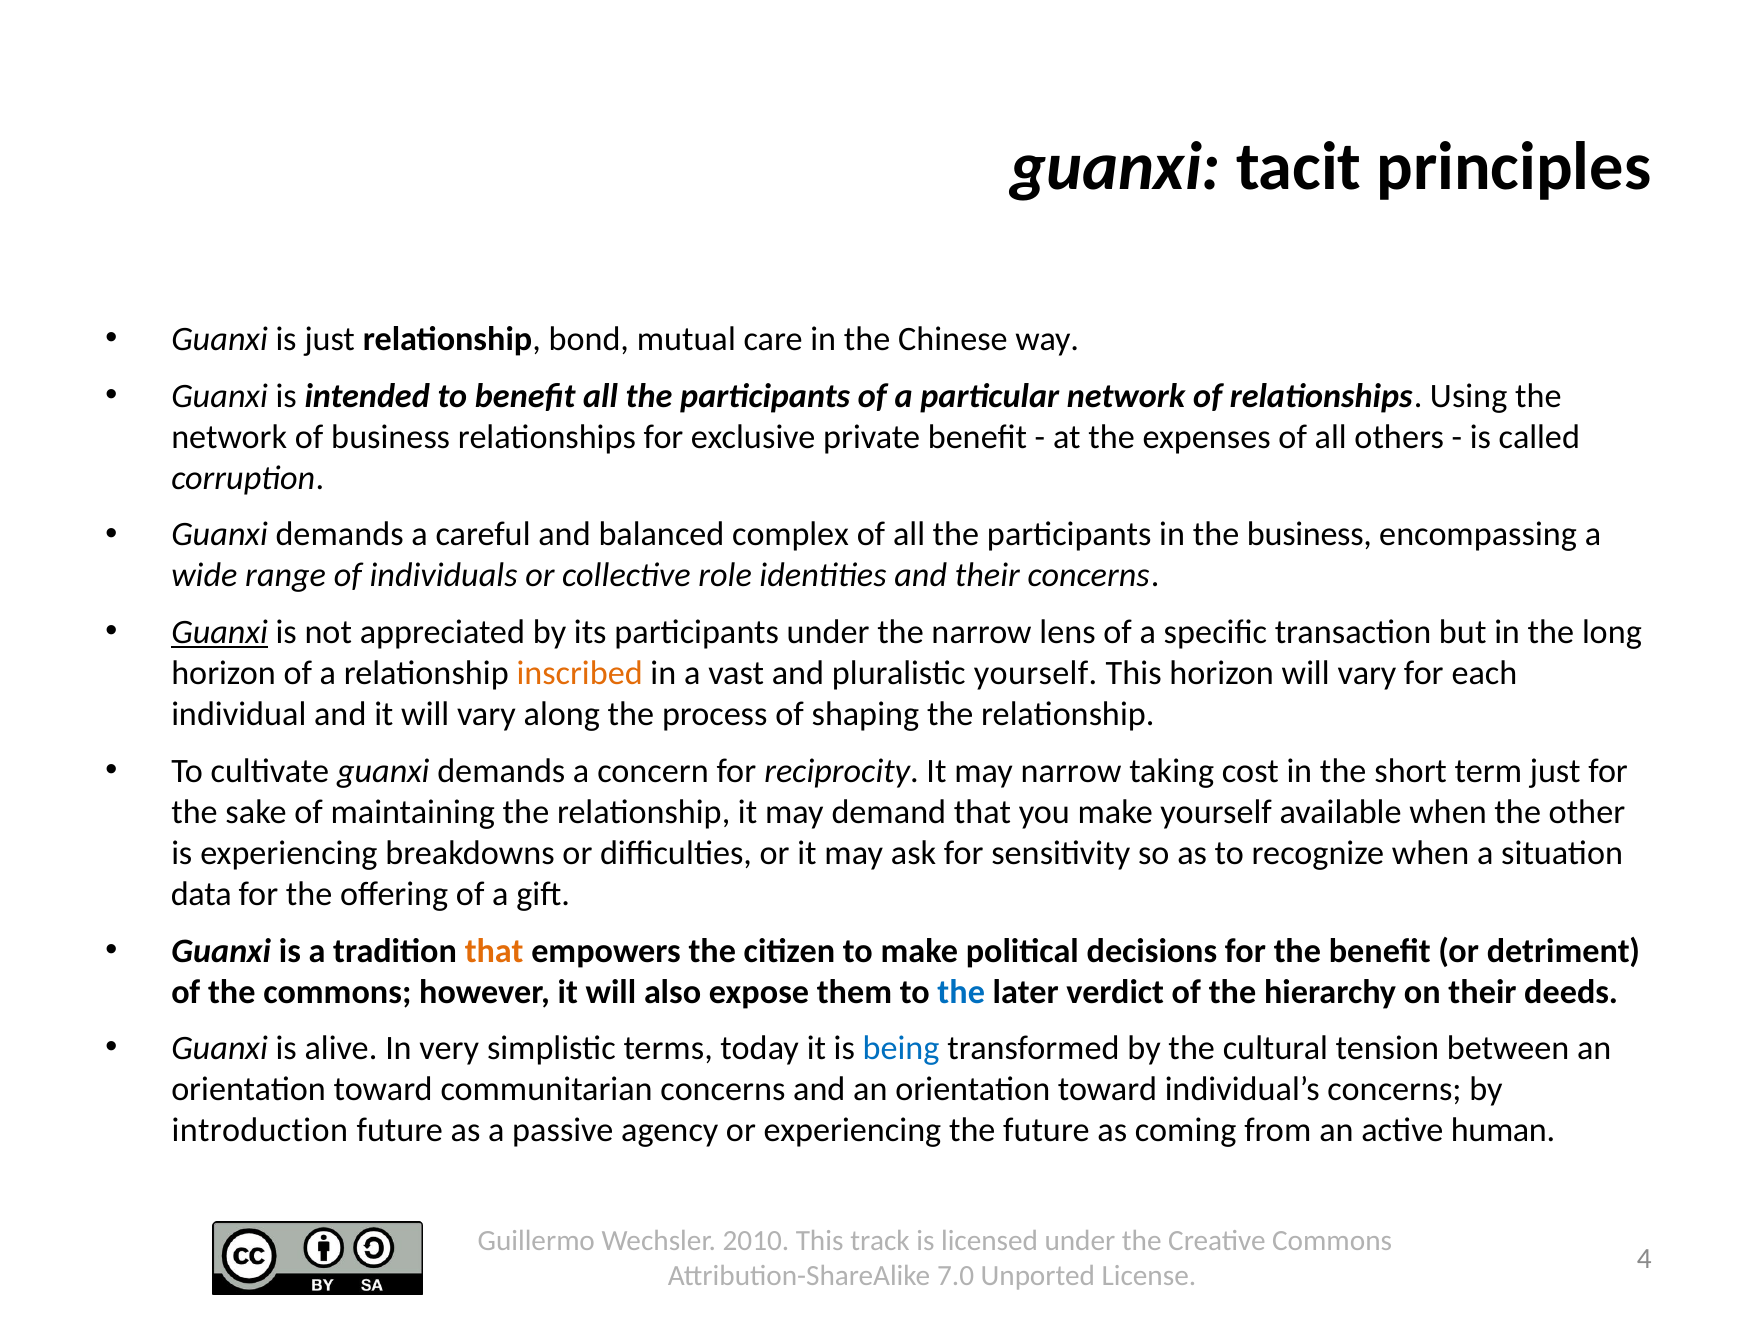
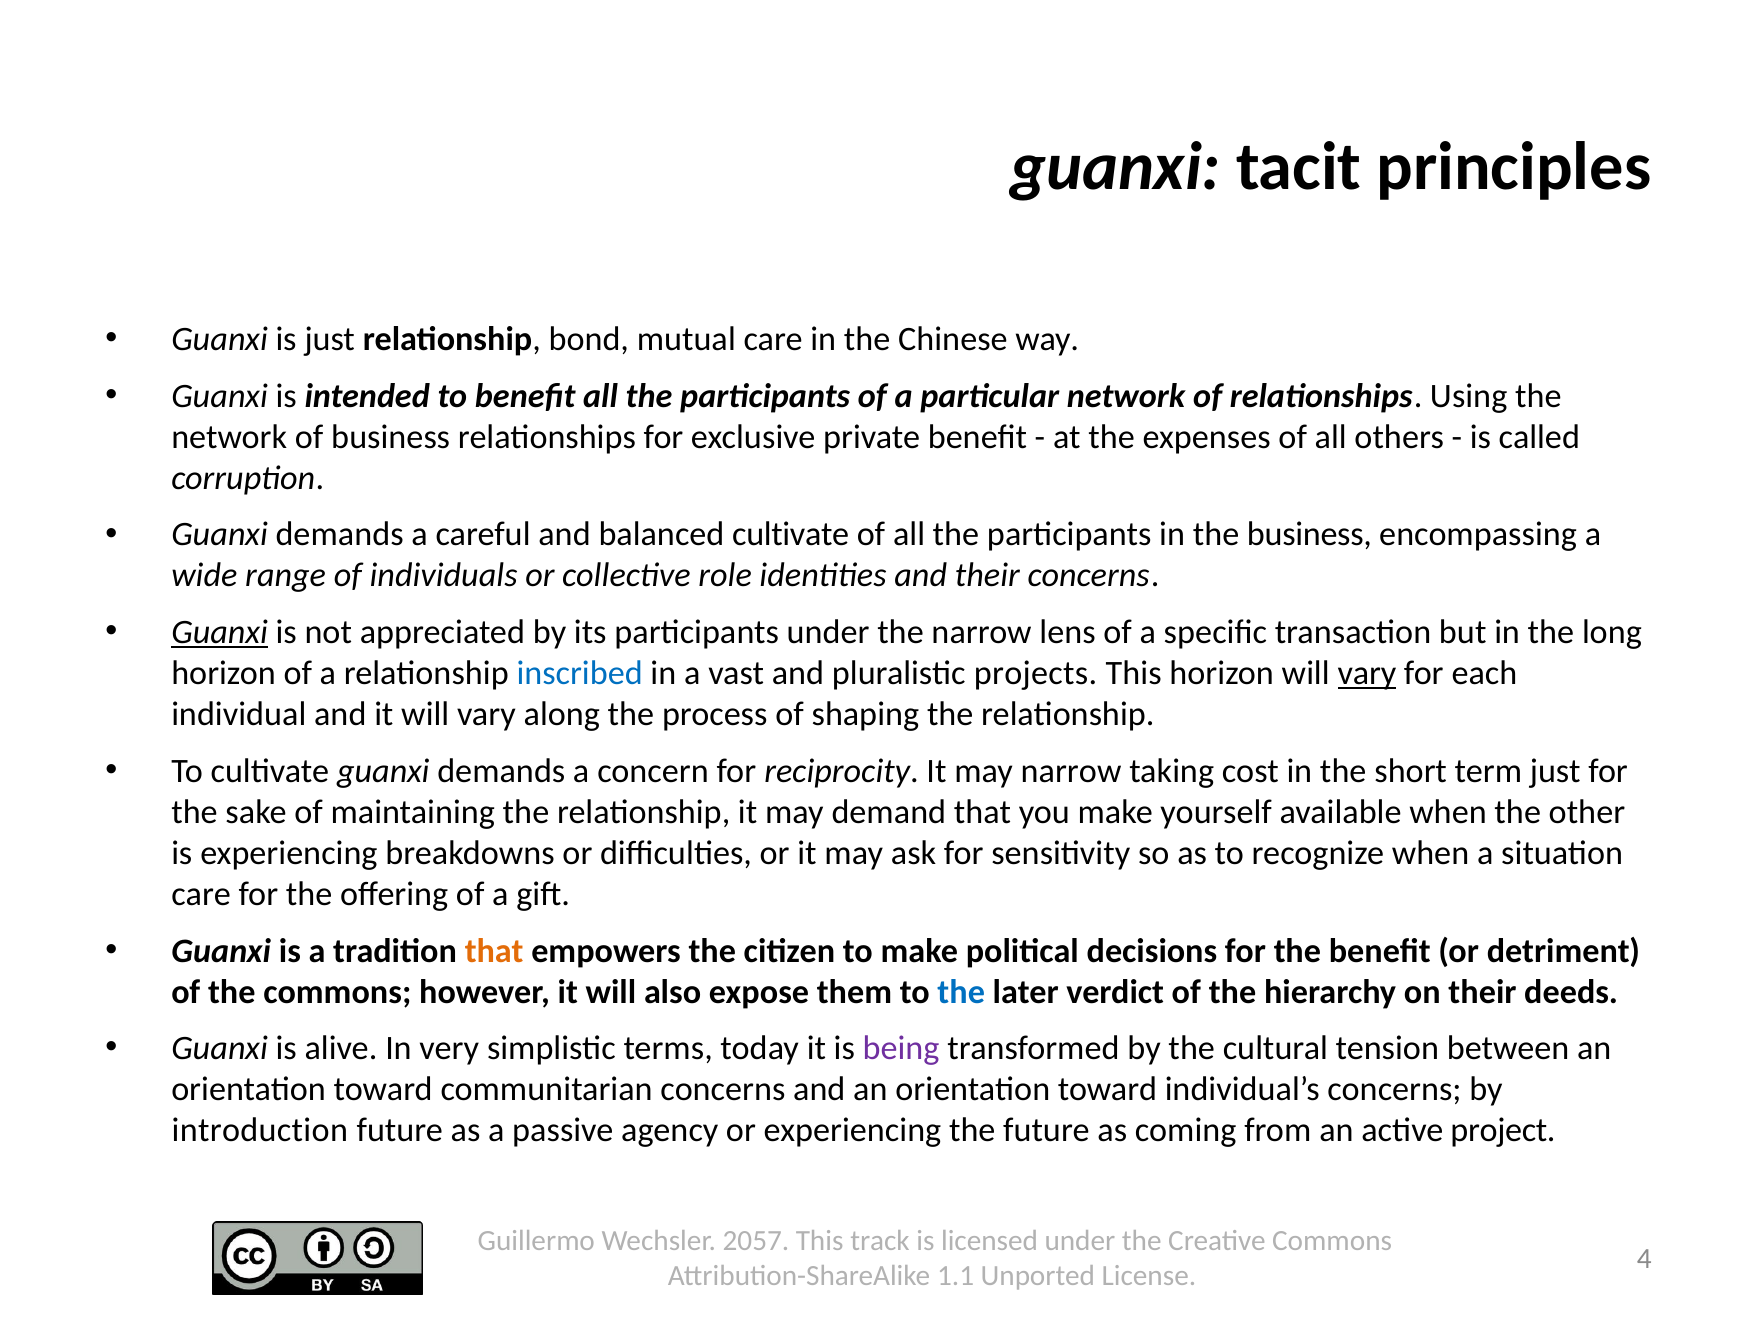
balanced complex: complex -> cultivate (791, 535)
inscribed colour: orange -> blue (580, 673)
pluralistic yourself: yourself -> projects (1036, 673)
vary underline: none -> present (1367, 673)
data: data -> care (201, 894)
being colour: blue -> purple (901, 1048)
human: human -> project (1503, 1130)
2010: 2010 -> 2057 (756, 1241)
7.0: 7.0 -> 1.1 (956, 1276)
